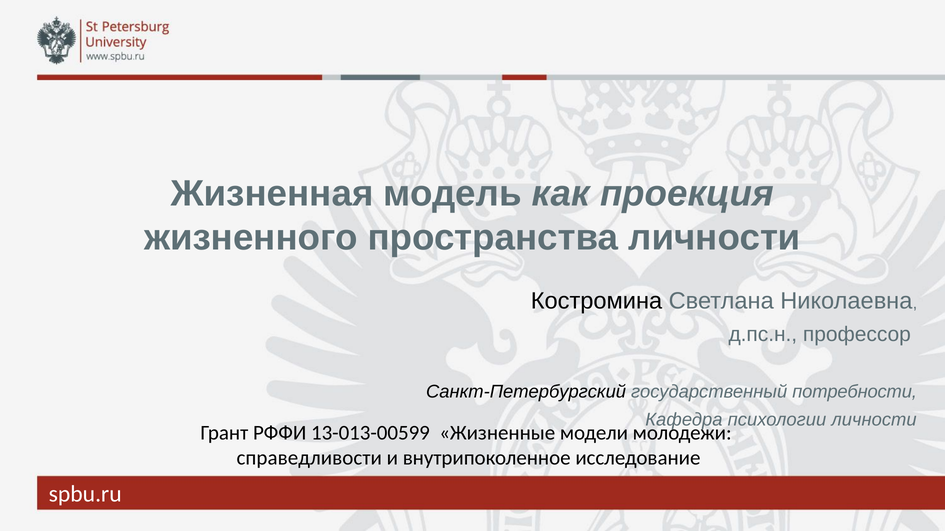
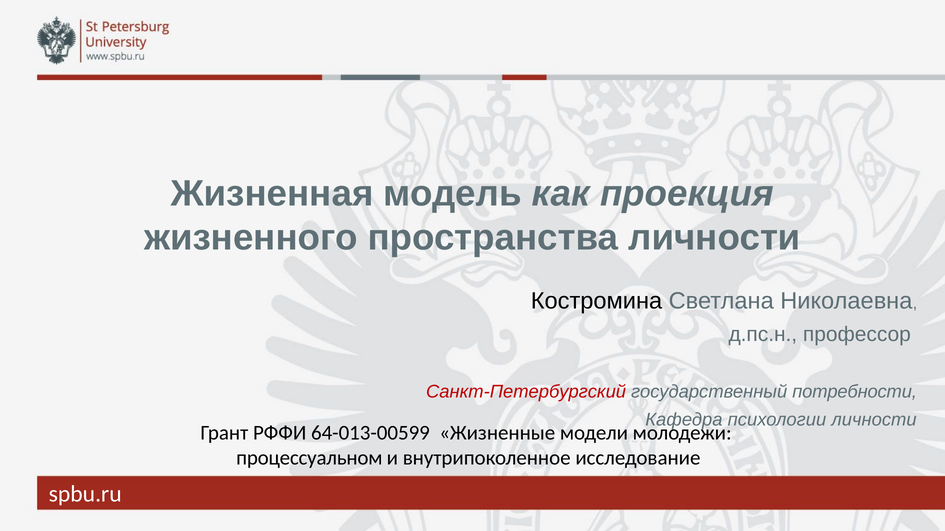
Санкт-Петербургский colour: black -> red (526, 392)
13-013-00599: 13-013-00599 -> 64-013-00599 (370, 433)
справедливости: справедливости -> процессуальном (309, 458)
